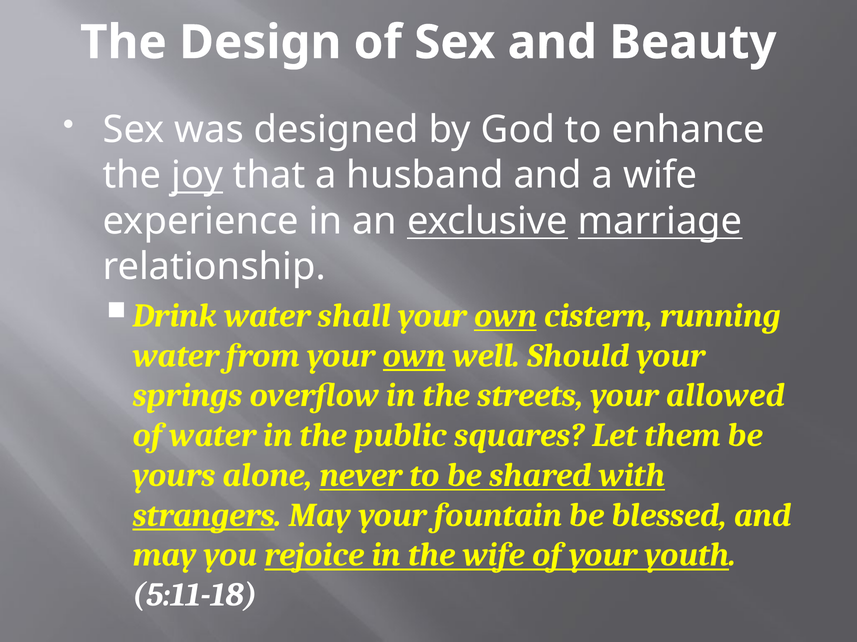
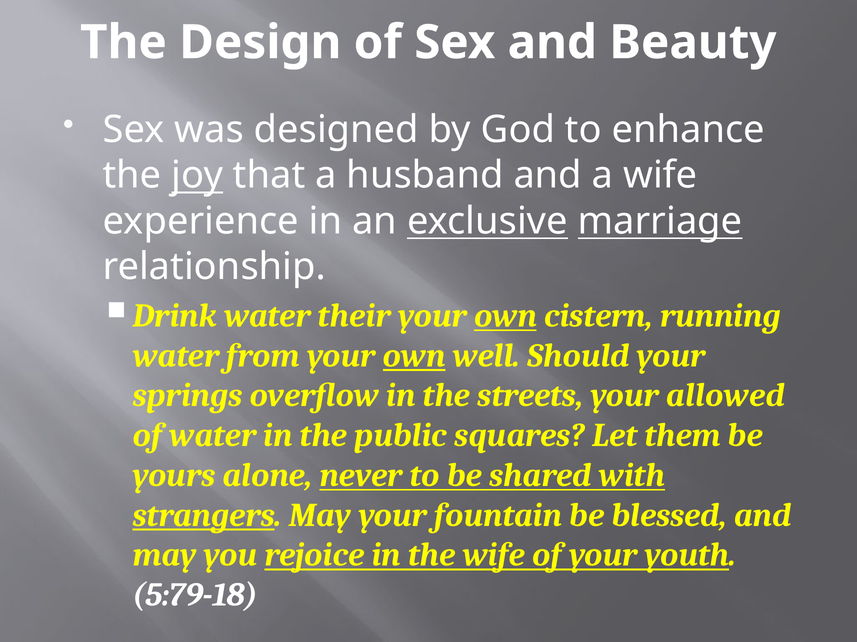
shall: shall -> their (354, 316)
5:11-18: 5:11-18 -> 5:79-18 (195, 596)
